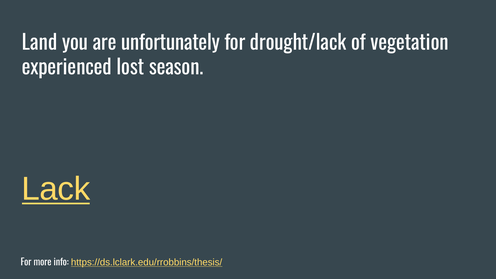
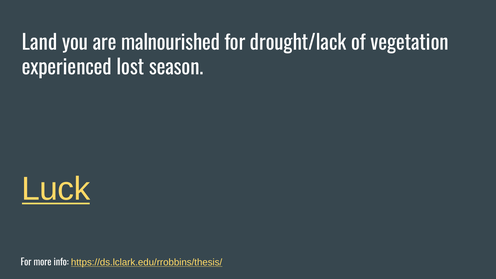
unfortunately: unfortunately -> malnourished (170, 43)
Lack: Lack -> Luck (56, 189)
